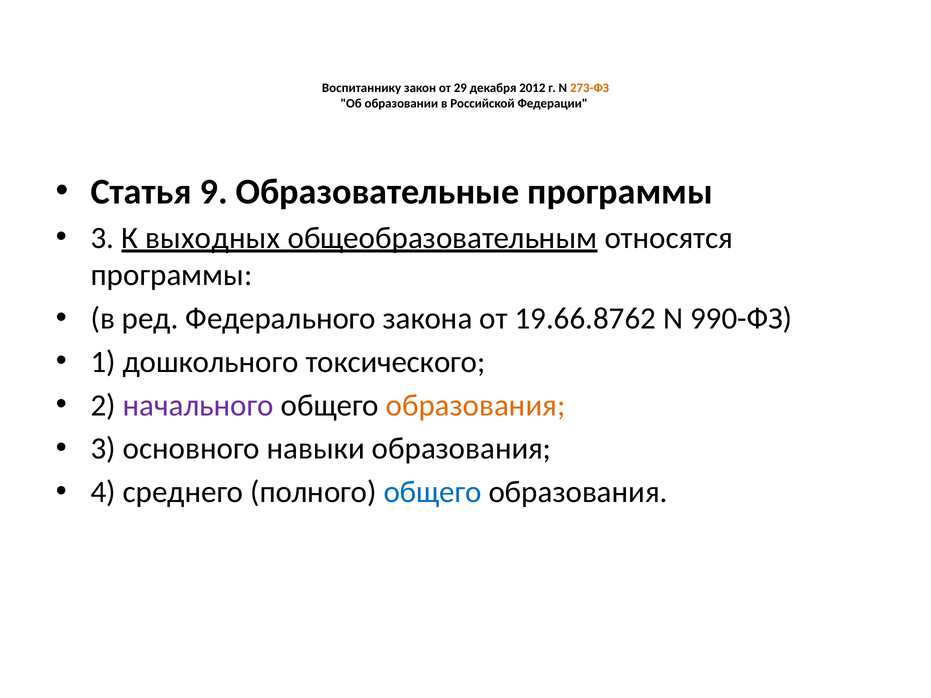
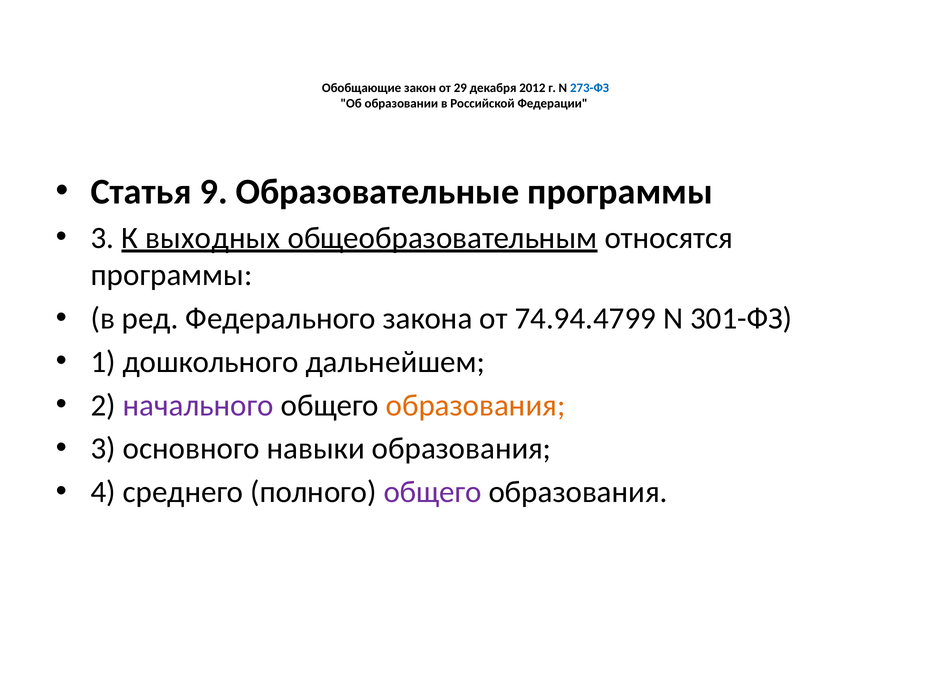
Воспитаннику: Воспитаннику -> Обобщающие (362, 88)
273-ФЗ colour: orange -> blue (590, 88)
19.66.8762: 19.66.8762 -> 74.94.4799 (585, 319)
990-ФЗ: 990-ФЗ -> 301-ФЗ (741, 319)
токсического: токсического -> дальнейшем (395, 362)
общего colour: blue -> purple (433, 492)
